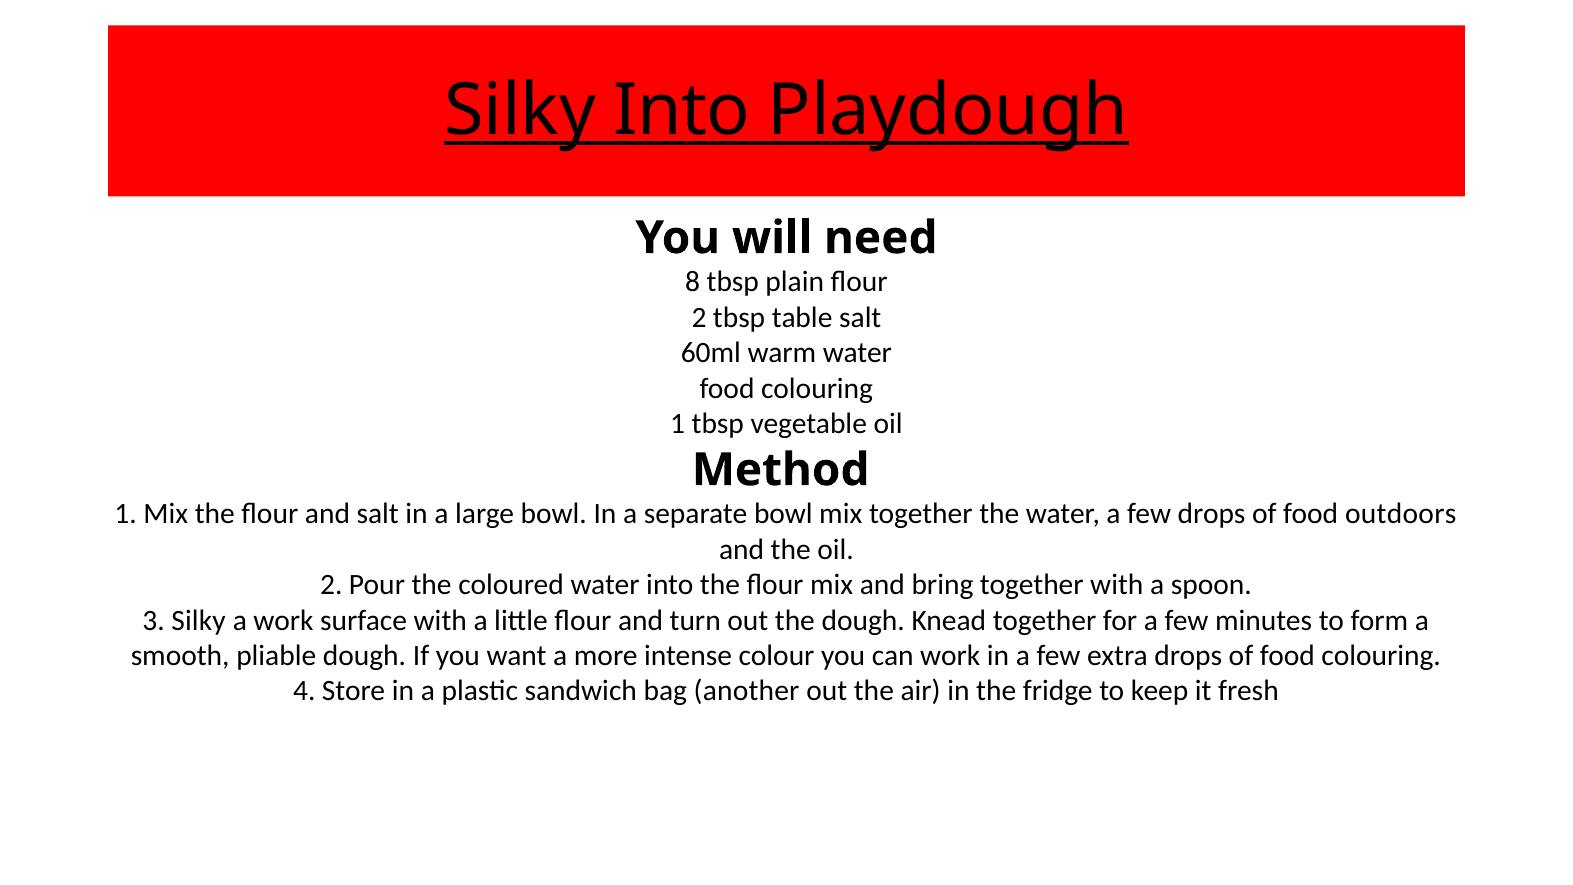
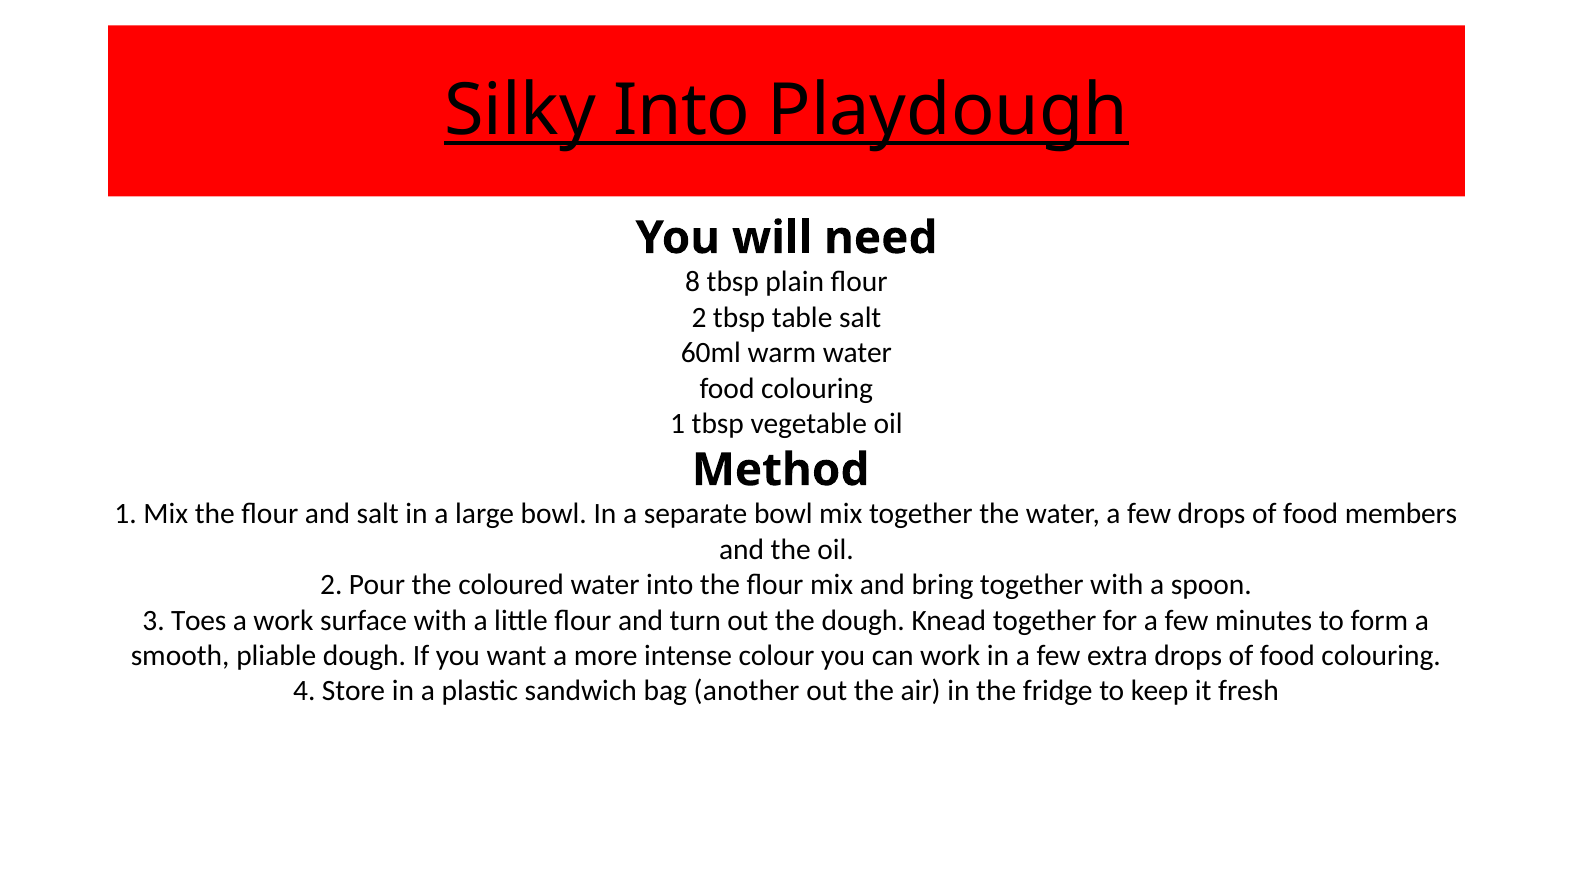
outdoors: outdoors -> members (1401, 514)
3 Silky: Silky -> Toes (199, 620)
